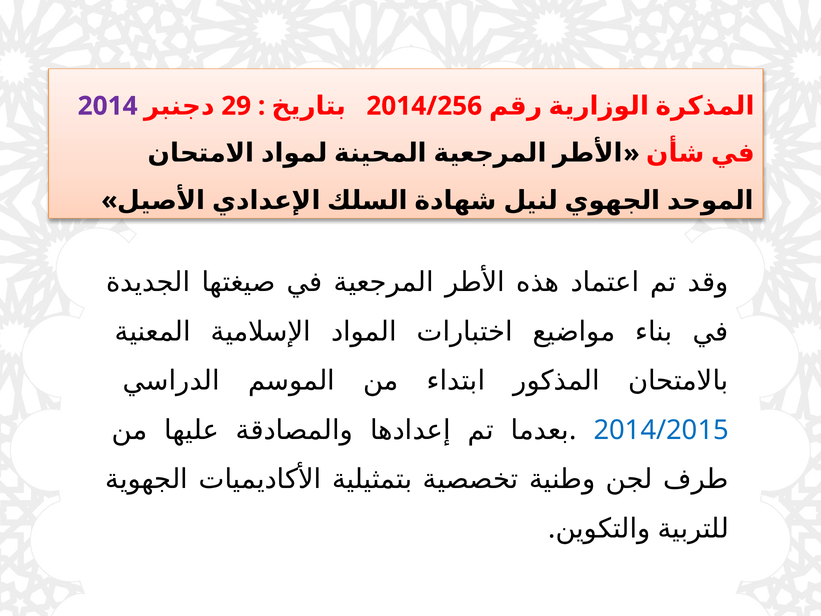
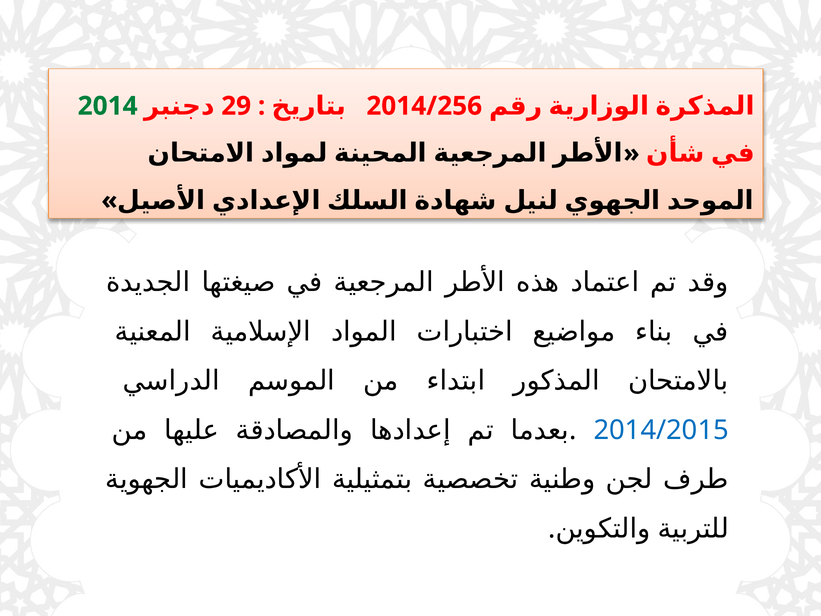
2014 colour: purple -> green (108, 106)
